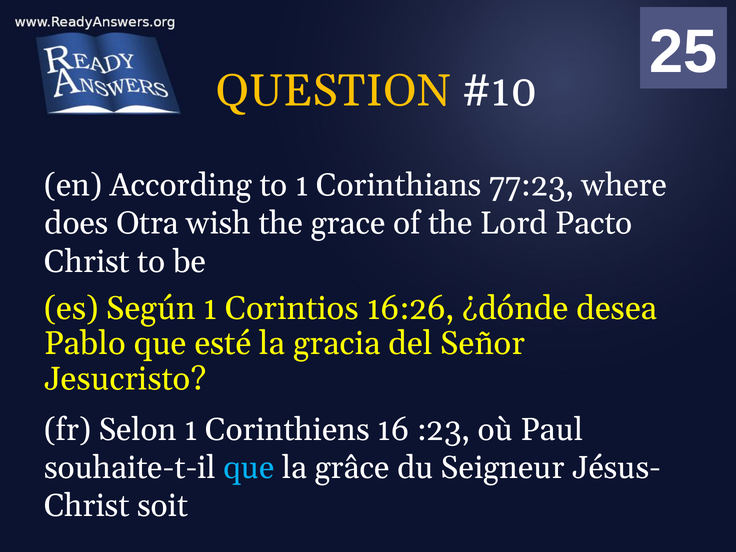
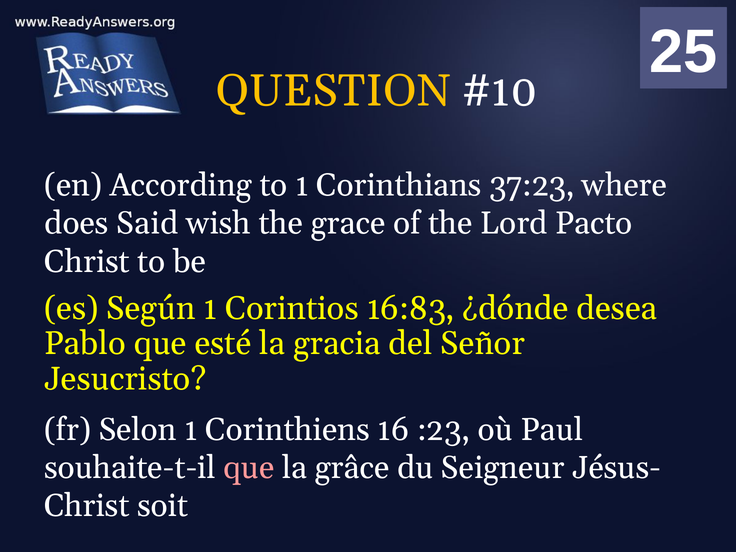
77:23: 77:23 -> 37:23 (532, 185)
Otra: Otra -> Said (147, 223)
16:26: 16:26 -> 16:83 (411, 308)
que colour: light blue -> pink (249, 468)
